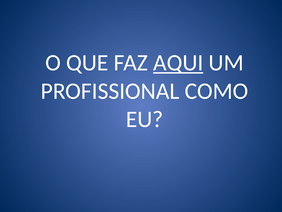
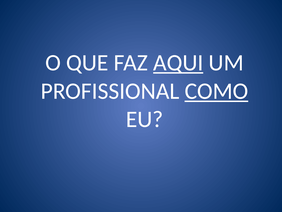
COMO underline: none -> present (216, 91)
